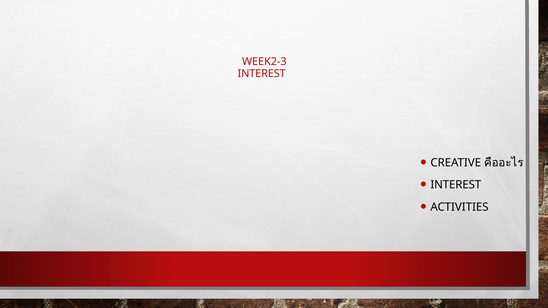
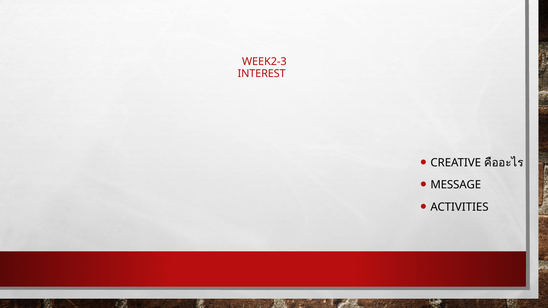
INTEREST: INTEREST -> MESSAGE (456, 185)
